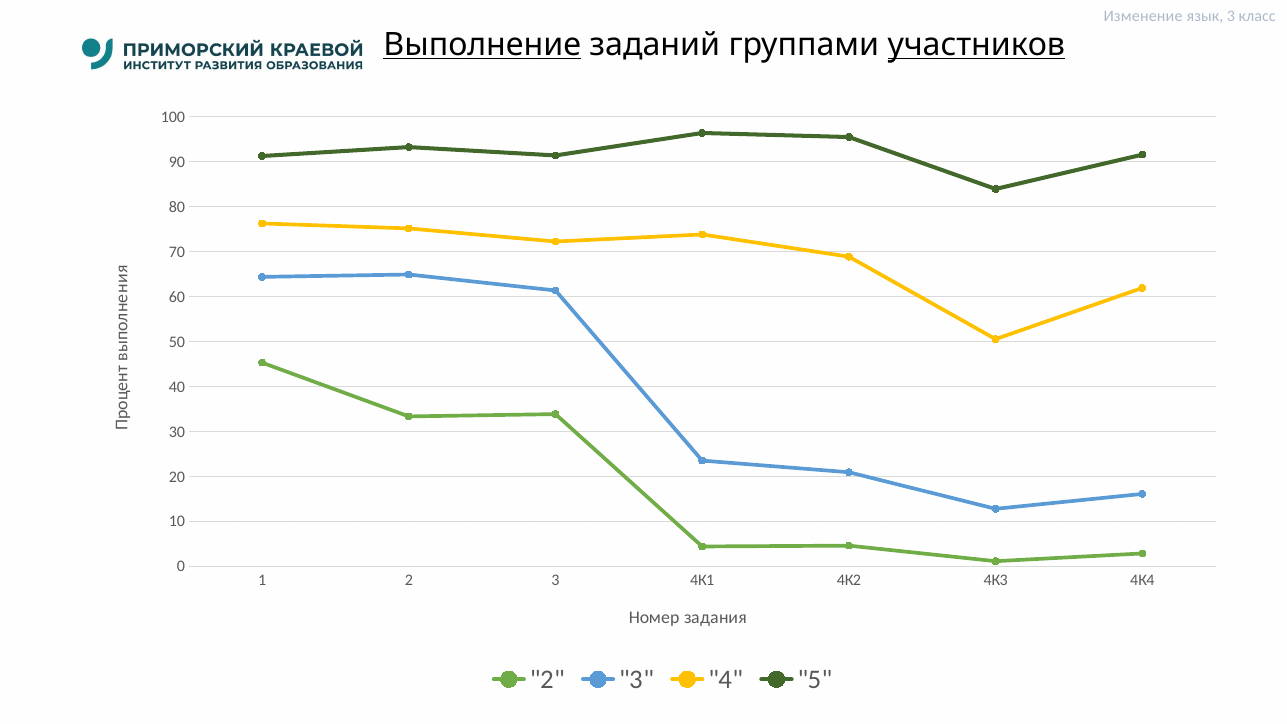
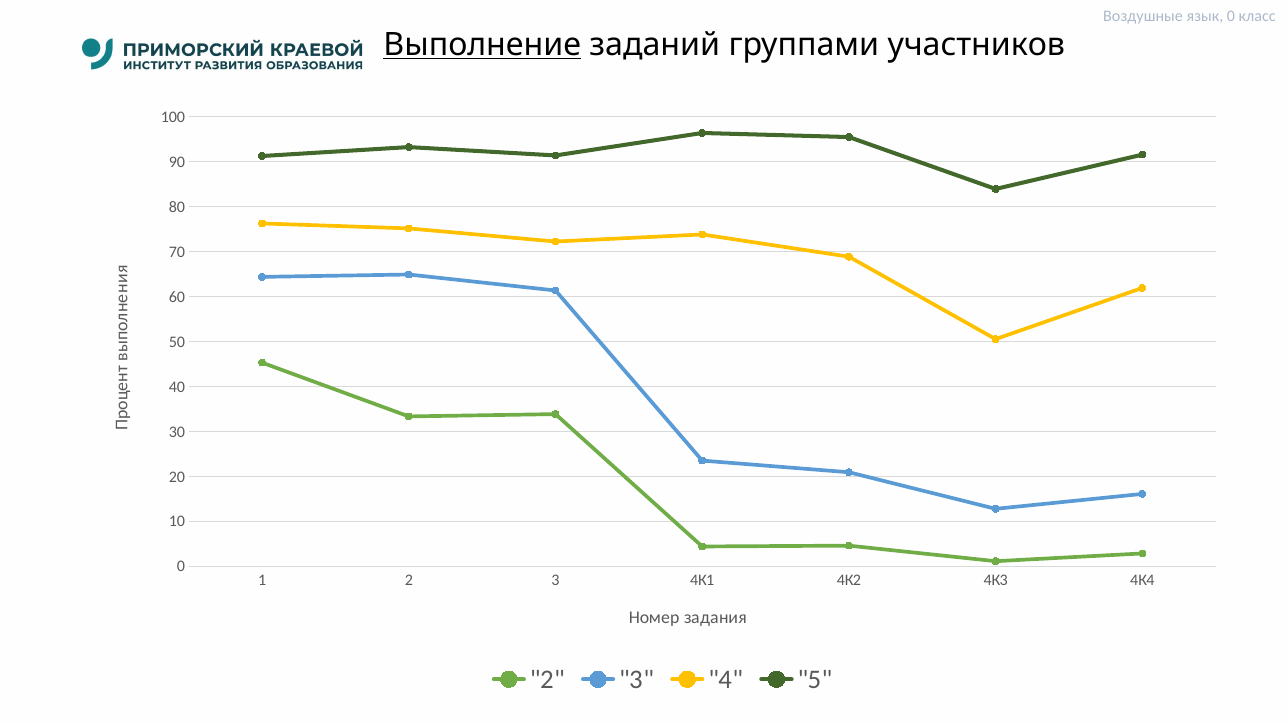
Изменение: Изменение -> Воздушные (1143, 16)
язык 3: 3 -> 0 (1231, 16)
участников underline: present -> none (976, 45)
